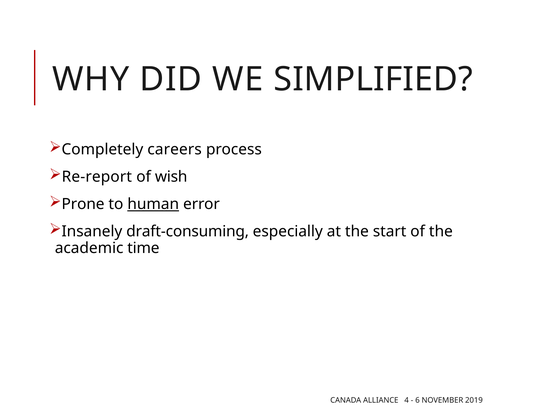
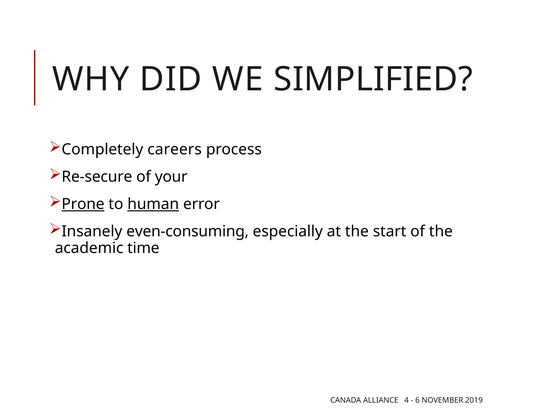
Re-report: Re-report -> Re-secure (97, 177)
wish: wish -> your (171, 177)
Prone underline: none -> present (83, 204)
draft-consuming: draft-consuming -> even-consuming (188, 232)
